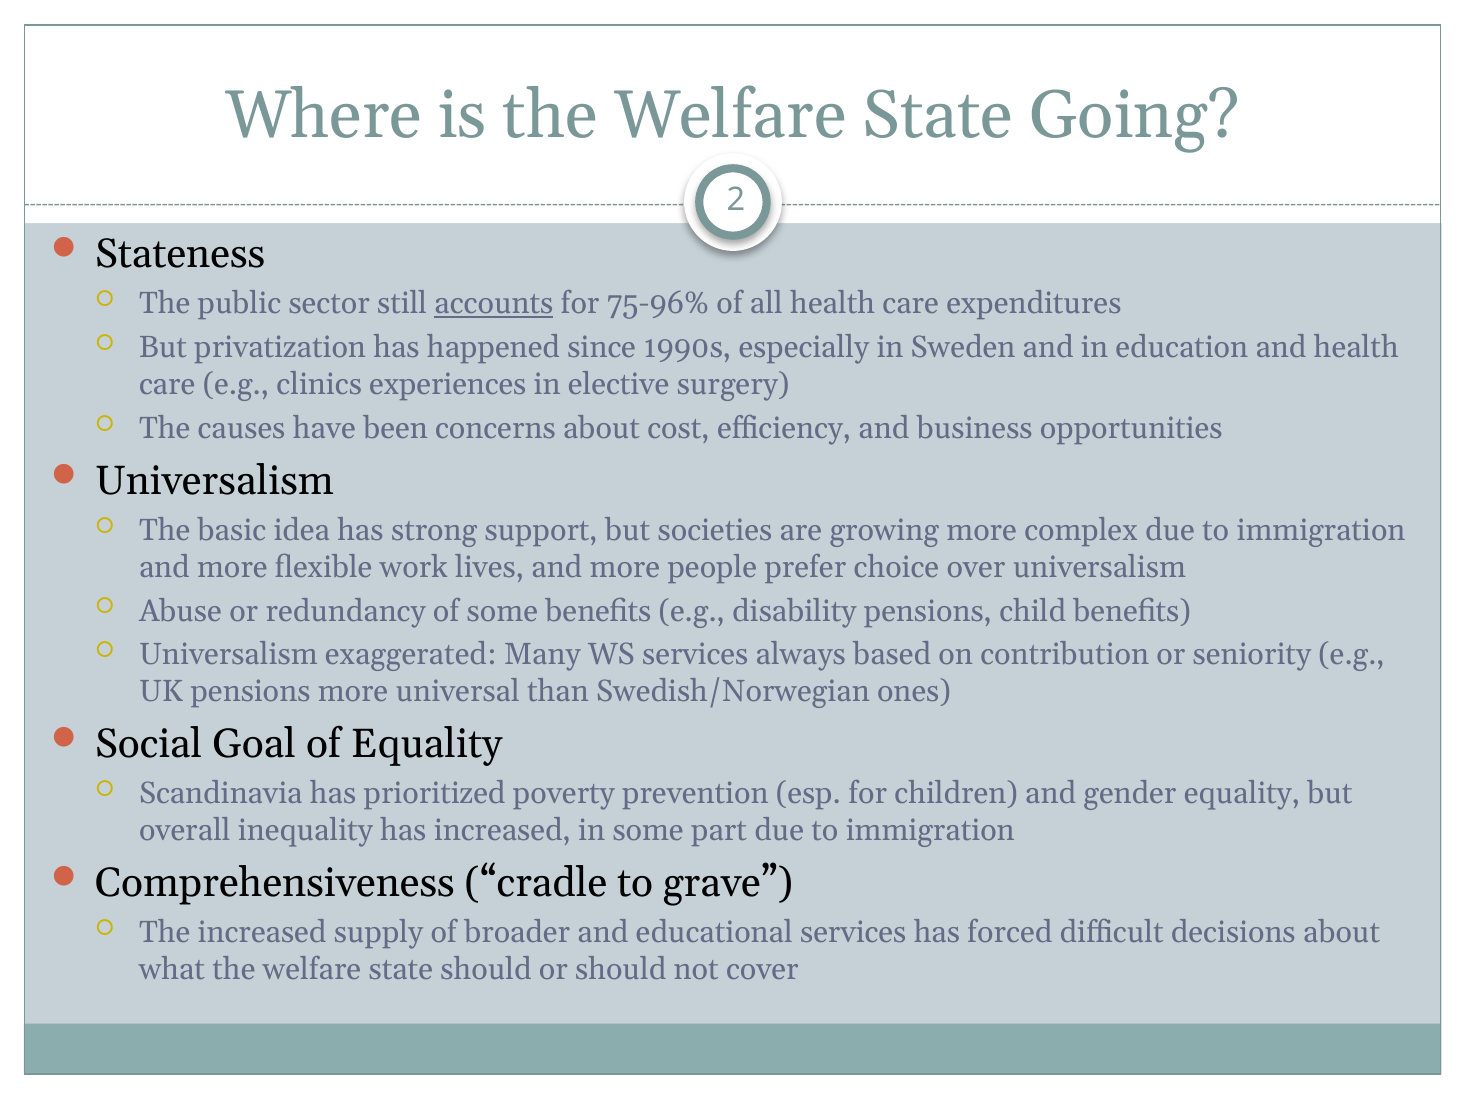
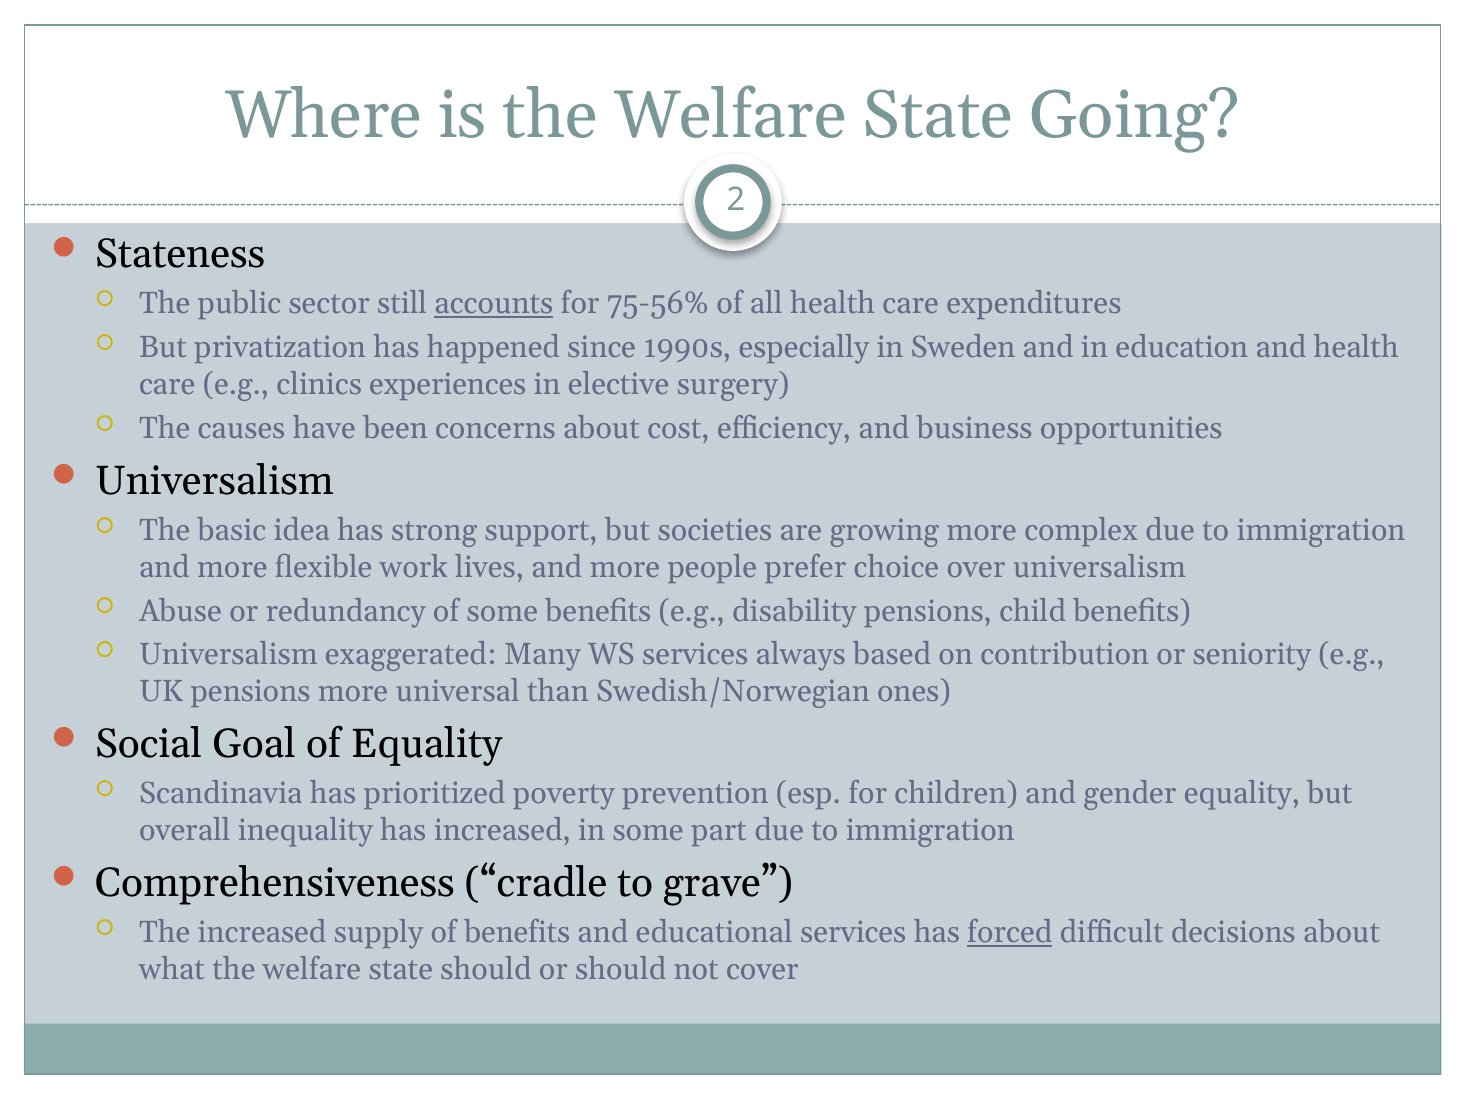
75-96%: 75-96% -> 75-56% (658, 304)
of broader: broader -> benefits (517, 933)
forced underline: none -> present (1010, 933)
